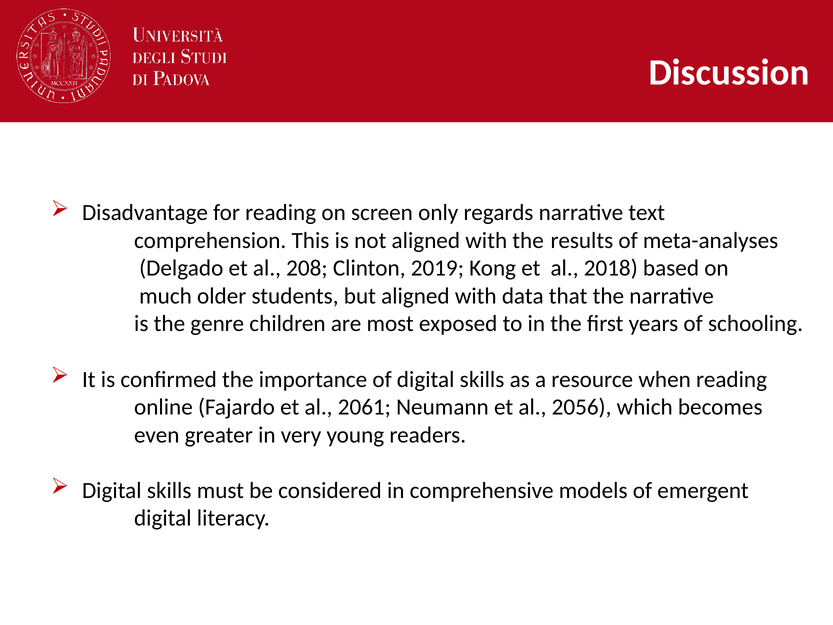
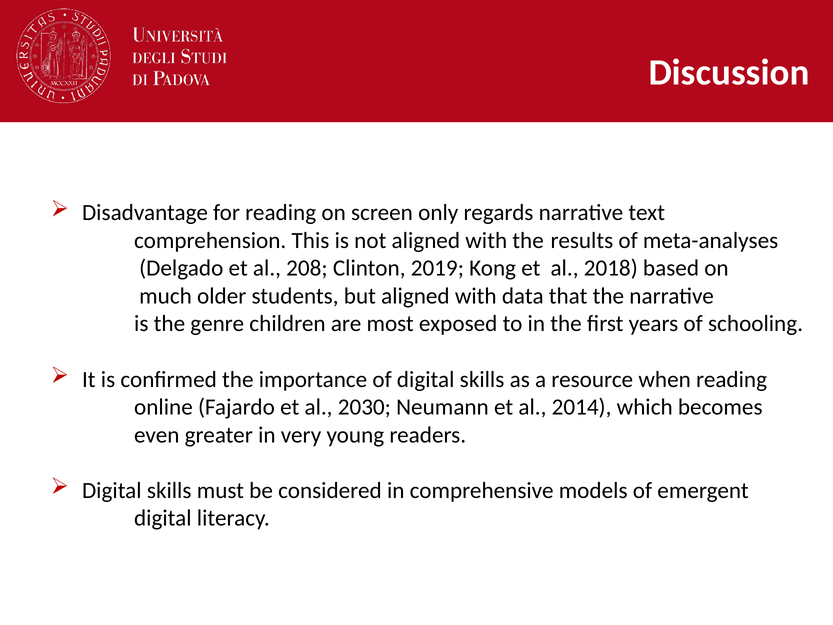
2061: 2061 -> 2030 (364, 407)
2056: 2056 -> 2014 (582, 407)
